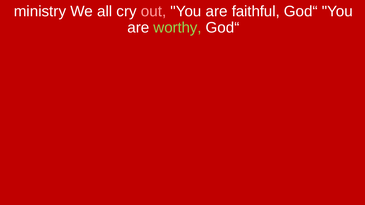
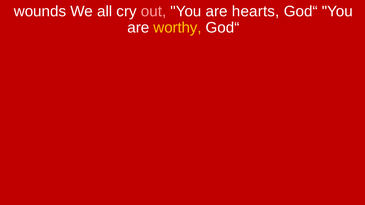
ministry: ministry -> wounds (40, 11)
faithful: faithful -> hearts (256, 11)
worthy colour: light green -> yellow (178, 28)
